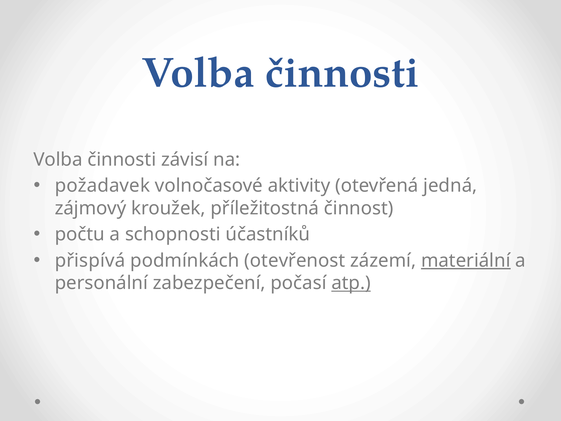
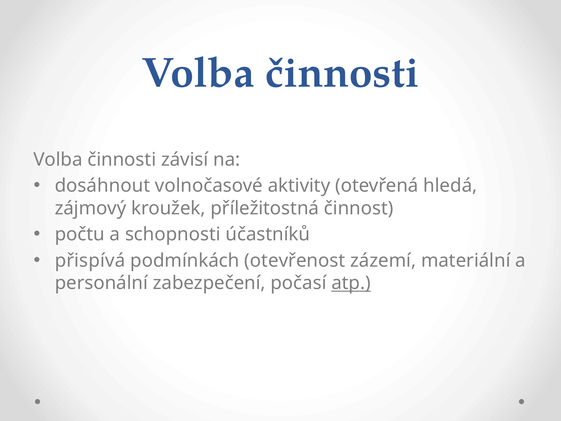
požadavek: požadavek -> dosáhnout (102, 186)
jedná: jedná -> hledá (450, 186)
materiální underline: present -> none (466, 260)
